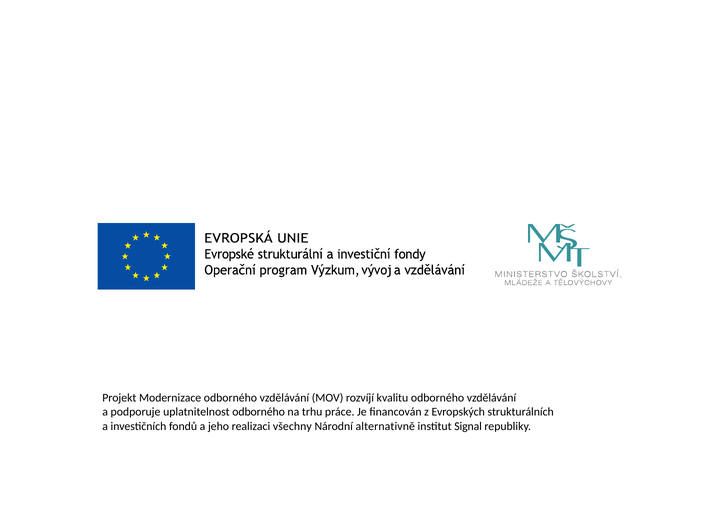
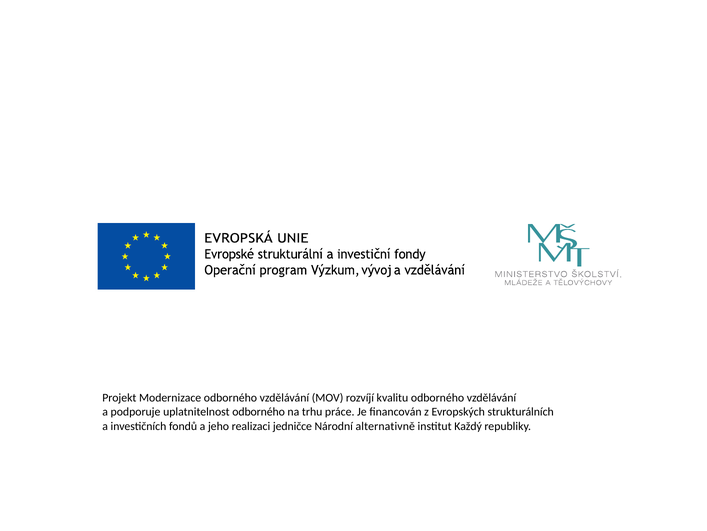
všechny: všechny -> jedničce (292, 426)
Signal: Signal -> Každý (468, 426)
